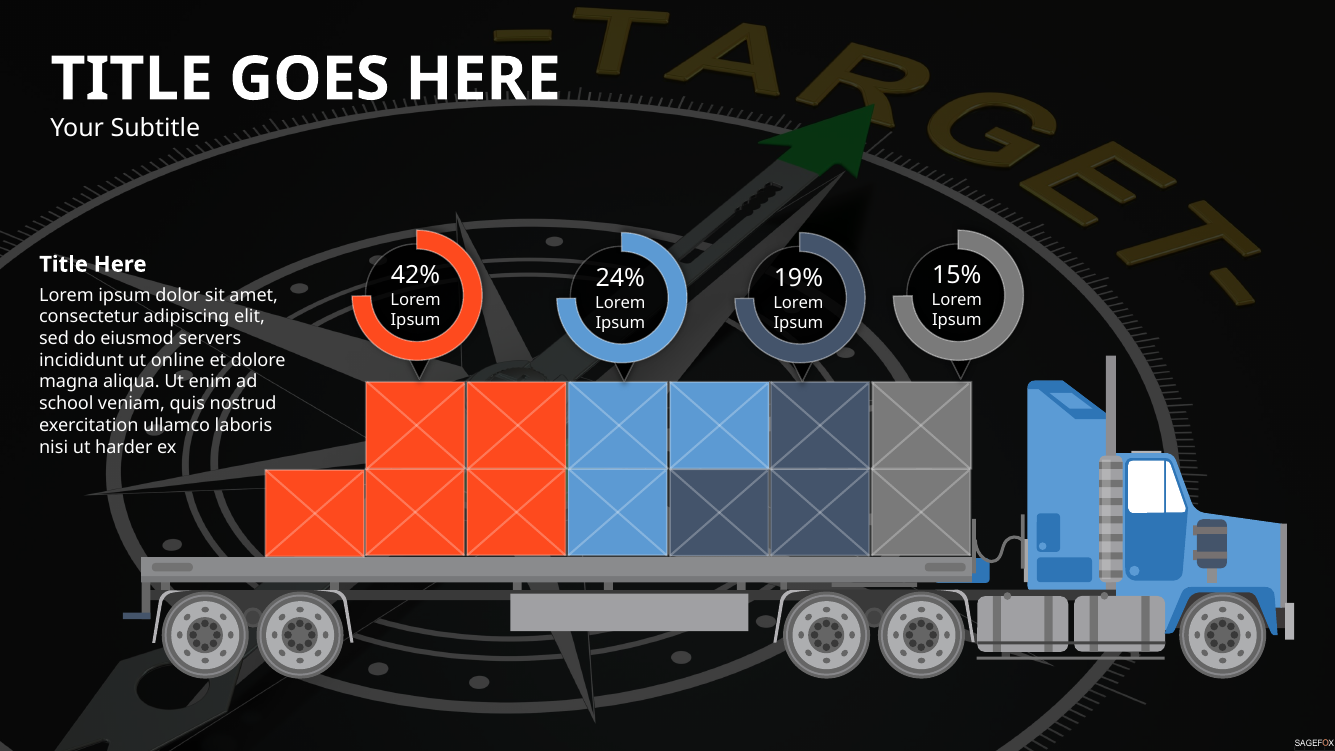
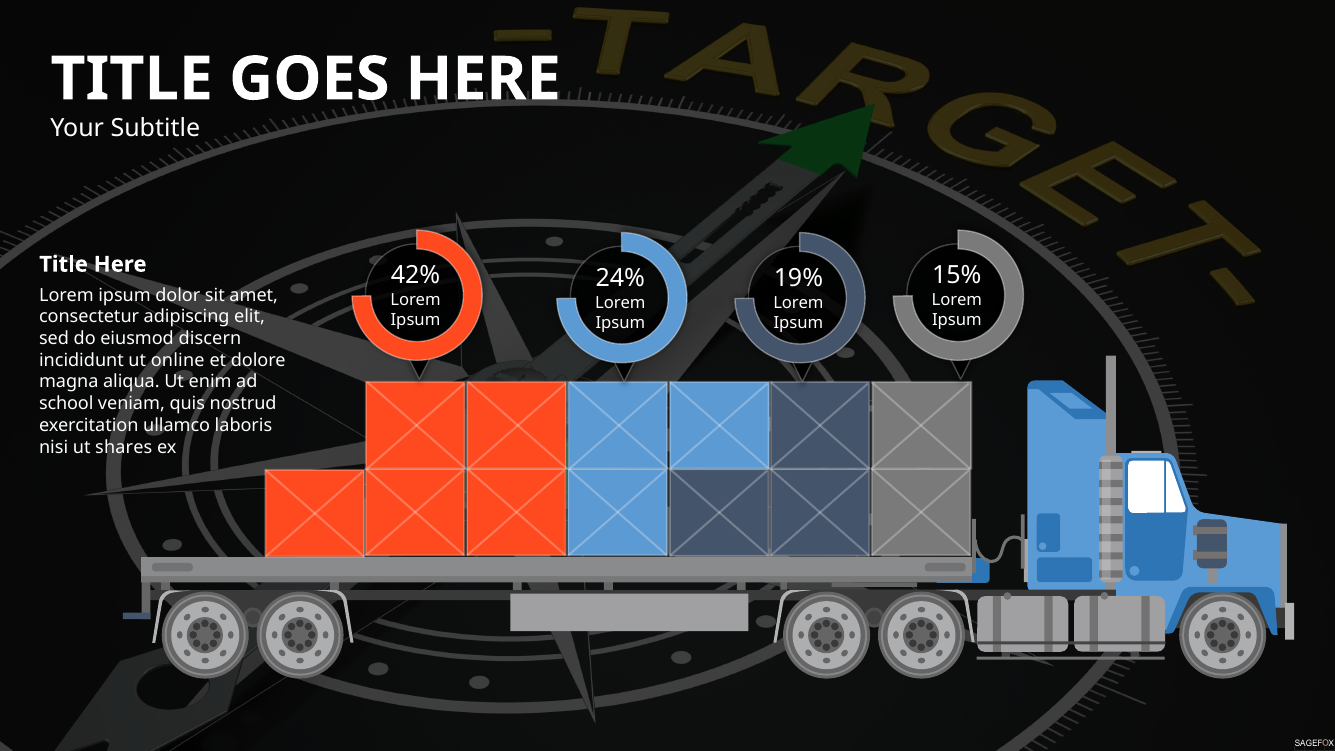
servers: servers -> discern (210, 339)
harder: harder -> shares (124, 447)
